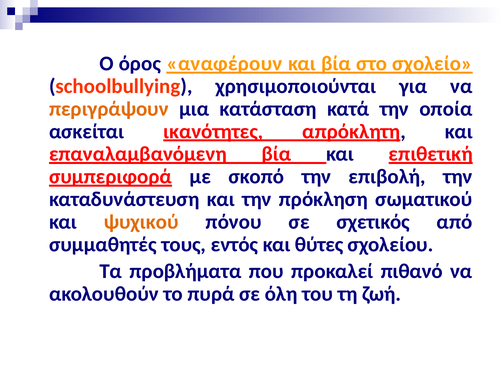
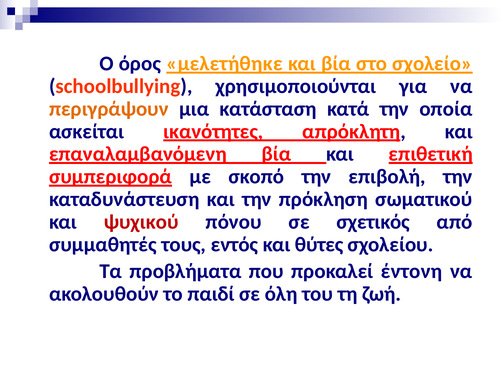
αναφέρουν: αναφέρουν -> μελετήθηκε (224, 64)
ψυχικού colour: orange -> red (141, 222)
πιθανό: πιθανό -> έντονη (412, 272)
πυρά: πυρά -> παιδί (211, 294)
